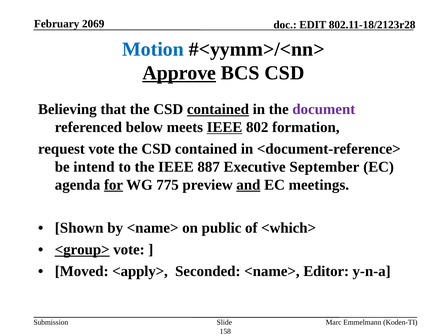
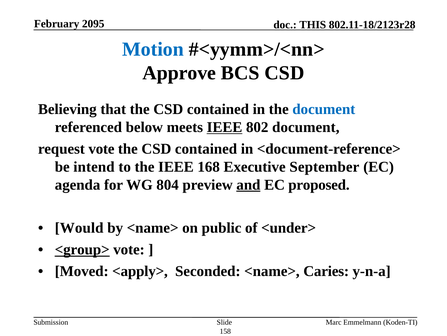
2069: 2069 -> 2095 (93, 24)
EDIT: EDIT -> THIS (313, 25)
Approve underline: present -> none (179, 73)
contained underline: present -> none (218, 109)
document colour: purple -> blue (324, 109)
802 formation: formation -> document (306, 127)
887: 887 -> 168 (209, 166)
for underline: present -> none (114, 184)
775: 775 -> 804 (168, 184)
meetings: meetings -> proposed (319, 184)
Shown: Shown -> Would (79, 228)
<which>: <which> -> <under> (289, 228)
Editor: Editor -> Caries (326, 271)
